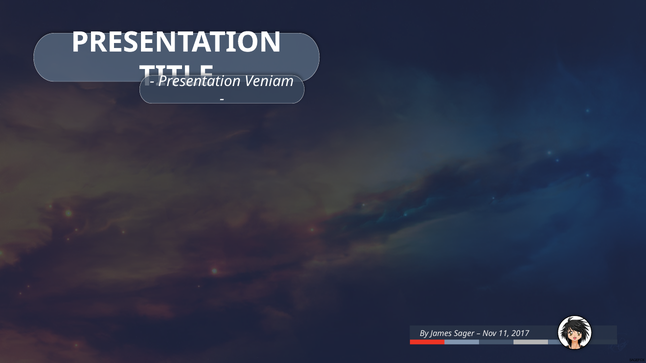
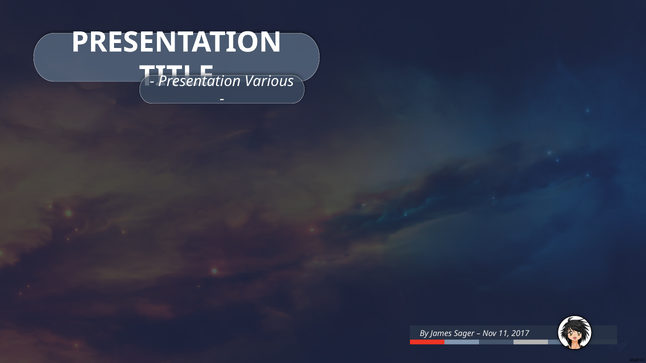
Veniam: Veniam -> Various (269, 81)
